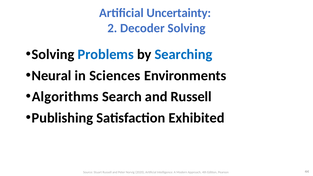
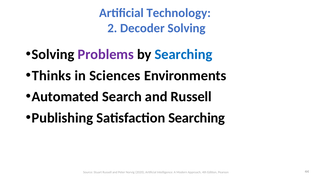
Uncertainty: Uncertainty -> Technology (179, 13)
Problems colour: blue -> purple (106, 54)
Neural: Neural -> Thinks (51, 76)
Algorithms: Algorithms -> Automated (65, 97)
Satisfaction Exhibited: Exhibited -> Searching (197, 118)
